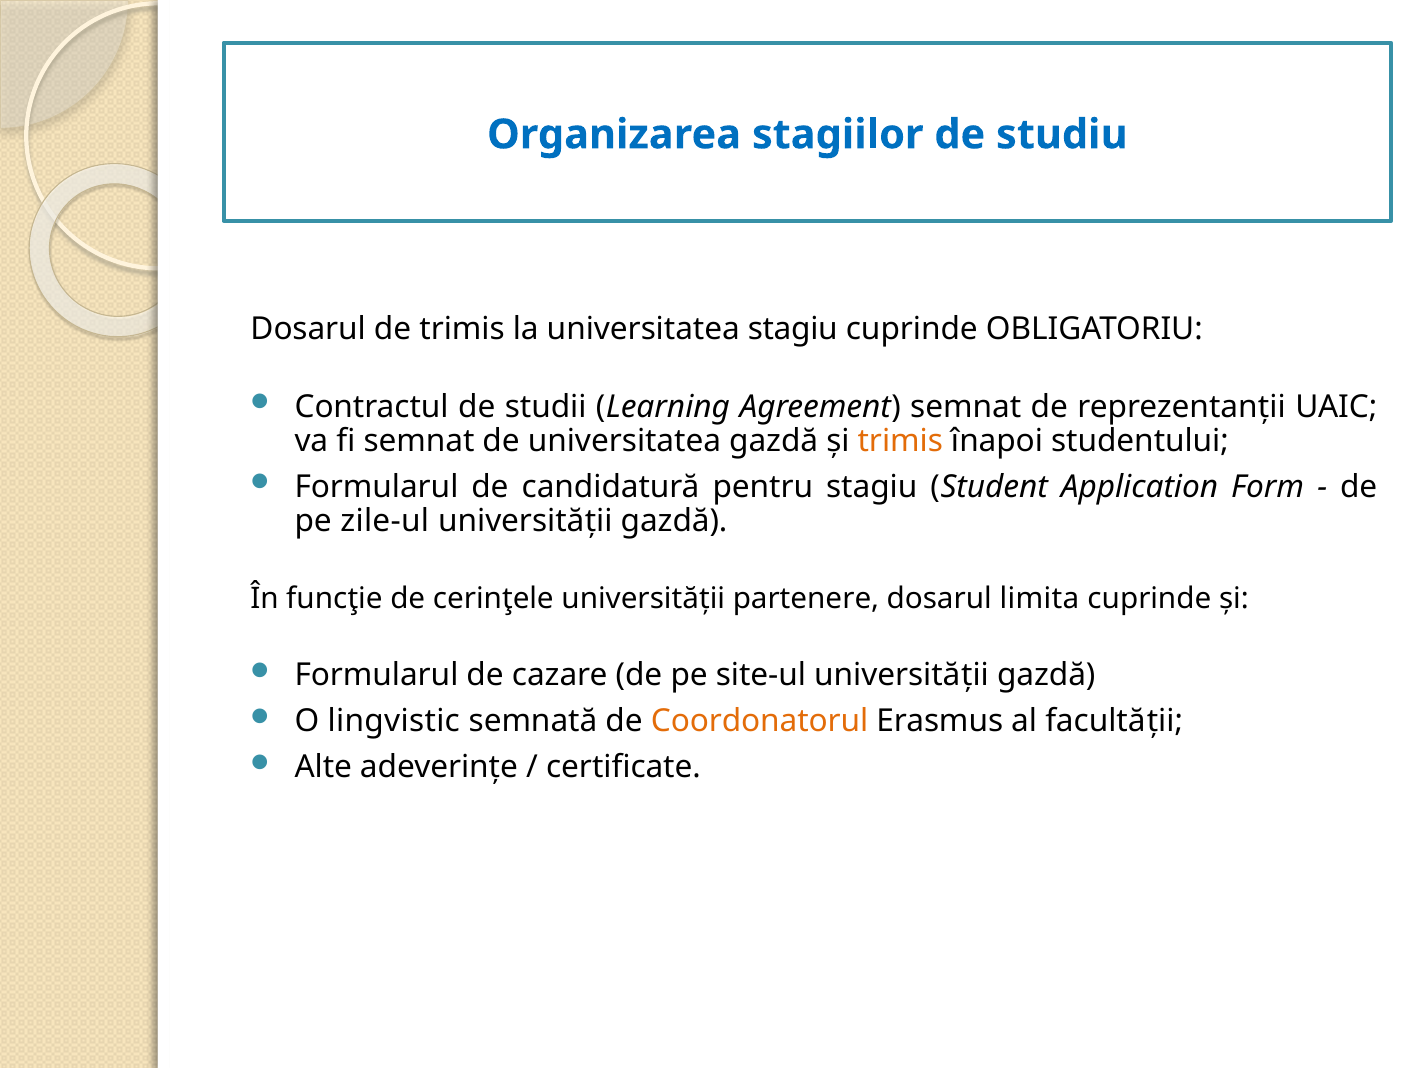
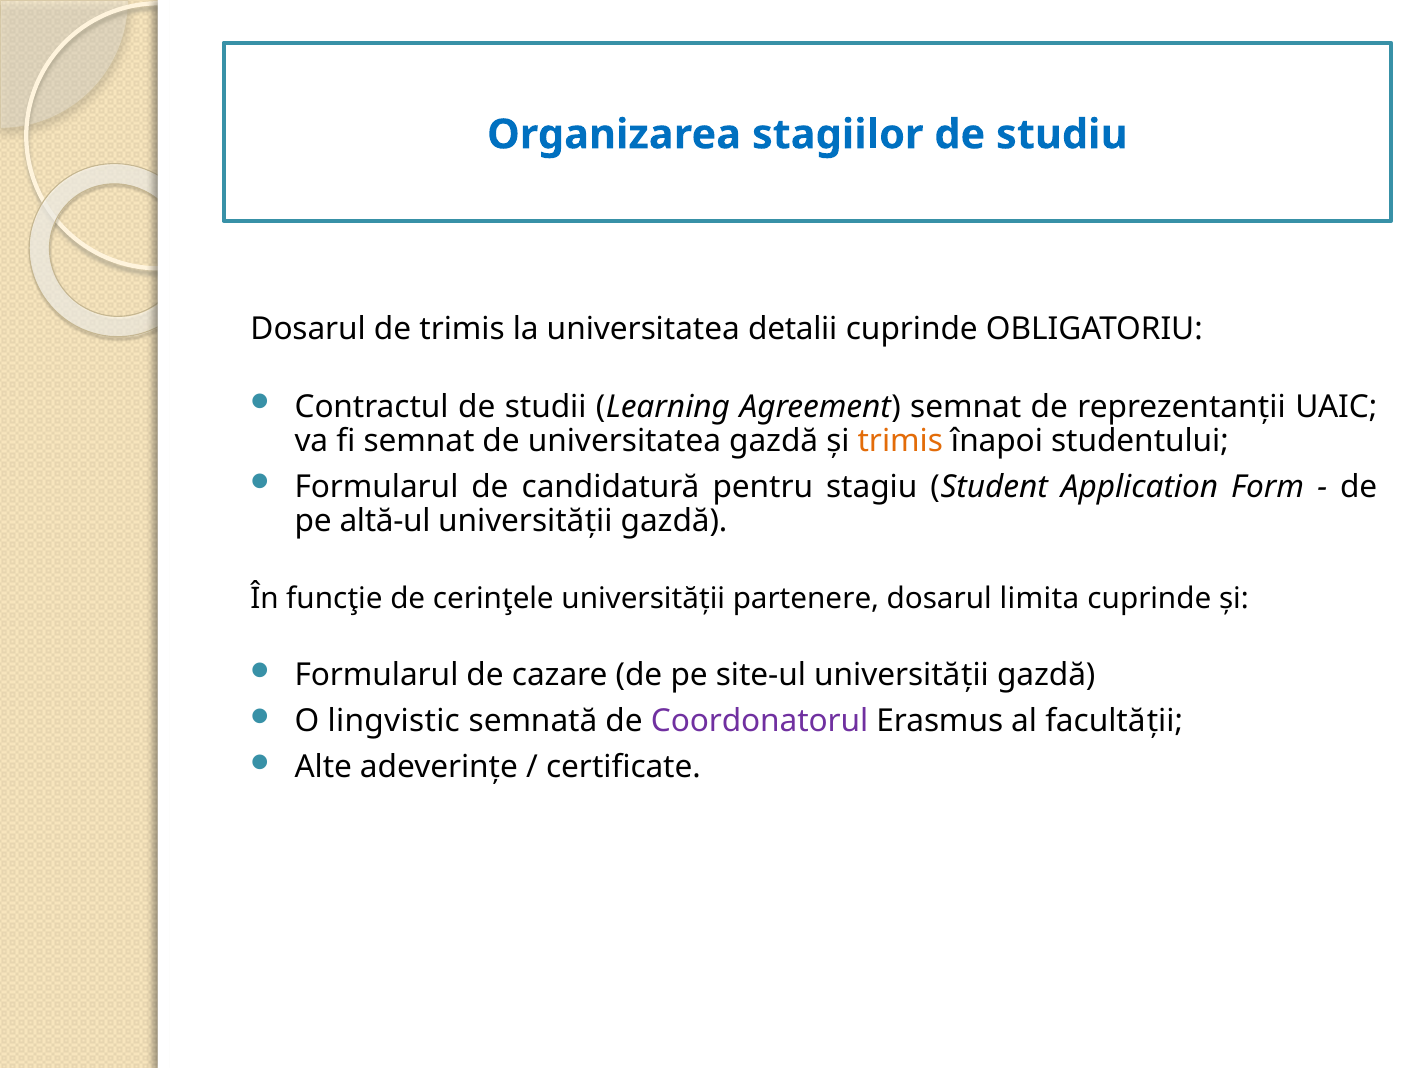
universitatea stagiu: stagiu -> detalii (793, 330)
zile-ul: zile-ul -> altă-ul (385, 521)
Coordonatorul colour: orange -> purple (760, 721)
